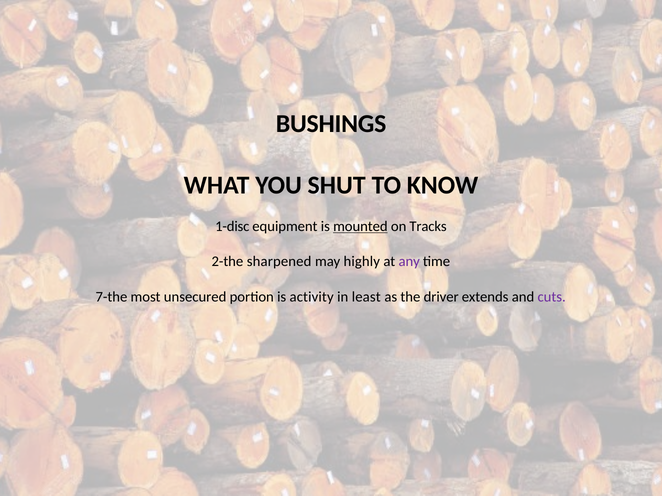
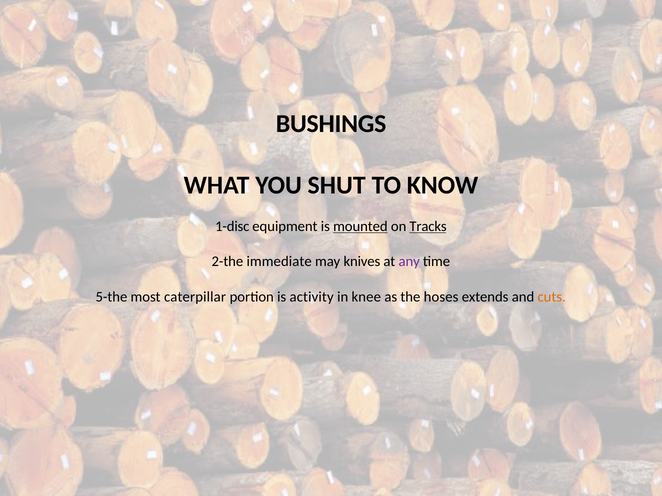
Tracks underline: none -> present (428, 227)
sharpened: sharpened -> immediate (279, 262)
highly: highly -> knives (362, 262)
7-the: 7-the -> 5-the (111, 297)
unsecured: unsecured -> caterpillar (195, 297)
least: least -> knee (366, 297)
driver: driver -> hoses (441, 297)
cuts colour: purple -> orange (552, 297)
